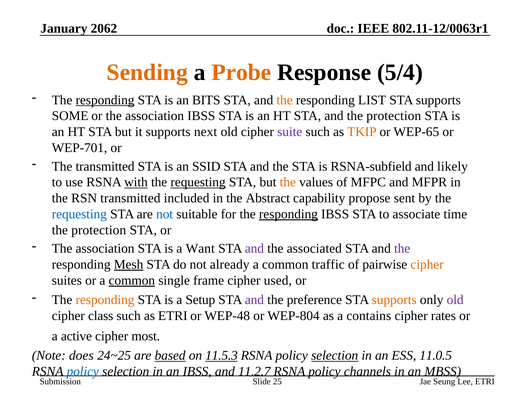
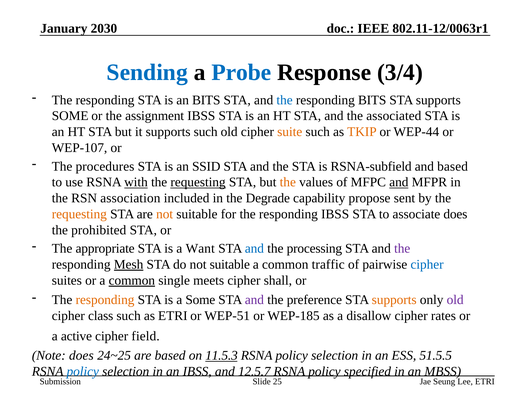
2062: 2062 -> 2030 (104, 28)
Sending colour: orange -> blue (147, 72)
Probe colour: orange -> blue (241, 72)
5/4: 5/4 -> 3/4 (400, 72)
responding underline: present -> none (105, 100)
the colour: orange -> blue (285, 100)
responding LIST: LIST -> BITS (372, 100)
or the association: association -> assignment (155, 116)
and the protection: protection -> associated (394, 116)
supports next: next -> such (206, 132)
suite colour: purple -> orange (290, 132)
WEP-65: WEP-65 -> WEP-44 (416, 132)
WEP-701: WEP-701 -> WEP-107 (80, 148)
The transmitted: transmitted -> procedures (105, 166)
and likely: likely -> based (453, 166)
and underline: none -> present (399, 182)
RSN transmitted: transmitted -> association (130, 198)
Abstract: Abstract -> Degrade (268, 198)
requesting colour: blue -> orange (79, 214)
not colour: blue -> orange (165, 214)
responding underline: present -> none (288, 214)
associate time: time -> does (455, 214)
protection: protection -> prohibited (99, 230)
association: association -> appropriate (105, 248)
and colour: purple -> blue (254, 248)
associated: associated -> processing (314, 248)
do not already: already -> suitable (230, 264)
cipher colour: orange -> blue (427, 264)
frame: frame -> meets (209, 280)
used: used -> shall (278, 280)
a Setup: Setup -> Some (200, 300)
WEP-48: WEP-48 -> WEP-51 (227, 315)
WEP-804: WEP-804 -> WEP-185 (294, 315)
contains: contains -> disallow (369, 315)
most: most -> field (146, 336)
based underline: present -> none (170, 355)
selection underline: present -> none (335, 355)
11.0.5: 11.0.5 -> 51.5.5 (436, 355)
11.2.7: 11.2.7 -> 12.5.7 (254, 371)
channels: channels -> specified (367, 371)
